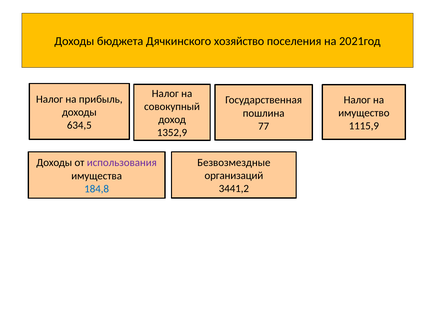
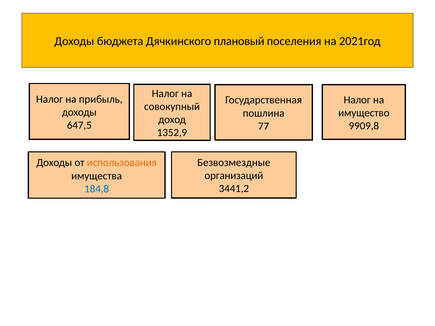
хозяйство: хозяйство -> плановый (239, 41)
634,5: 634,5 -> 647,5 (79, 125)
1115,9: 1115,9 -> 9909,8 (364, 126)
использования colour: purple -> orange (122, 163)
